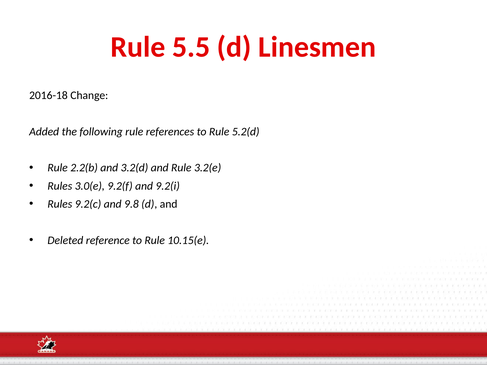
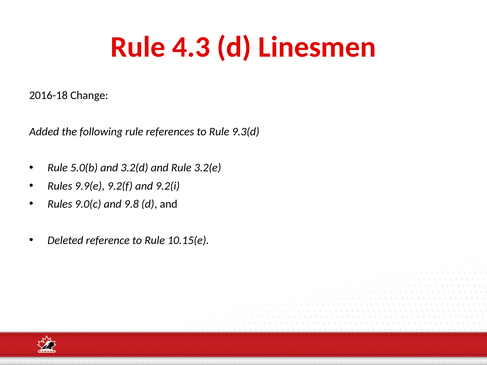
5.5: 5.5 -> 4.3 (191, 47)
5.2(d: 5.2(d -> 9.3(d (246, 132)
2.2(b: 2.2(b -> 5.0(b (84, 168)
3.0(e: 3.0(e -> 9.9(e (90, 186)
9.2(c: 9.2(c -> 9.0(c (88, 204)
